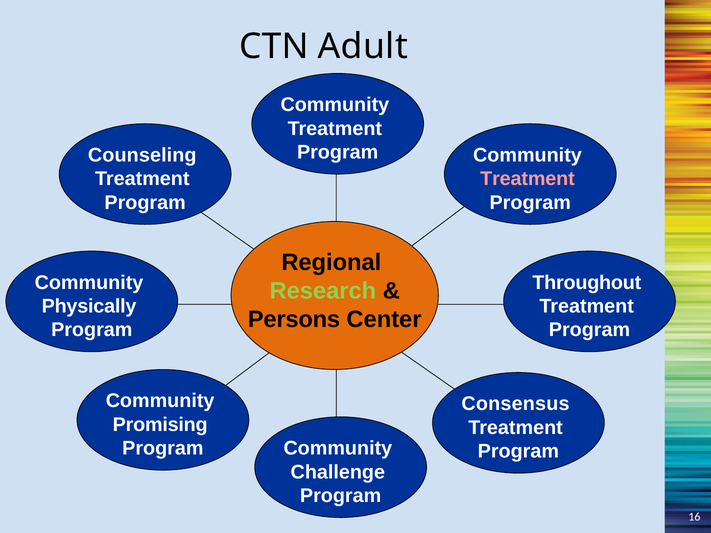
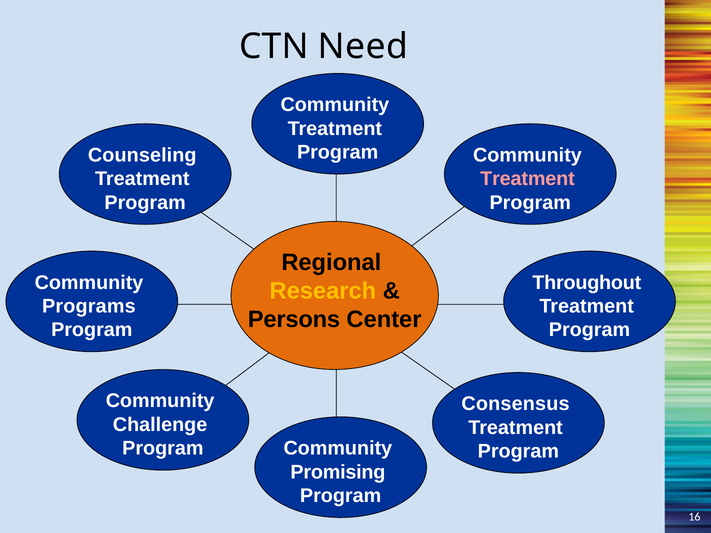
Adult: Adult -> Need (363, 47)
Research colour: light green -> yellow (323, 291)
Physically: Physically -> Programs (89, 306)
Promising: Promising -> Challenge (160, 425)
Challenge: Challenge -> Promising (338, 472)
